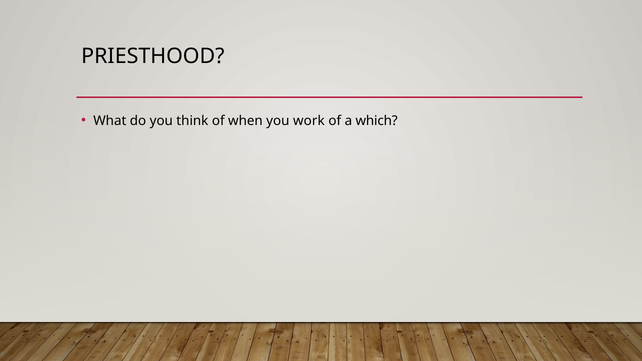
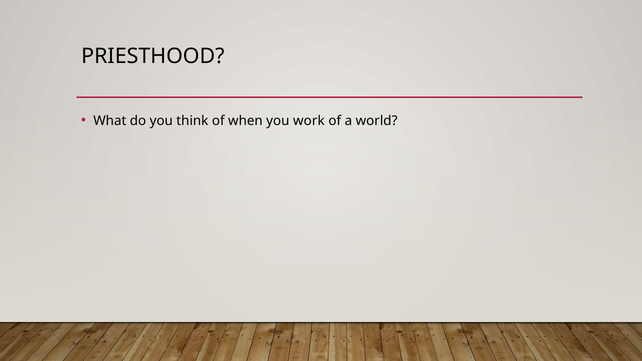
which: which -> world (377, 121)
